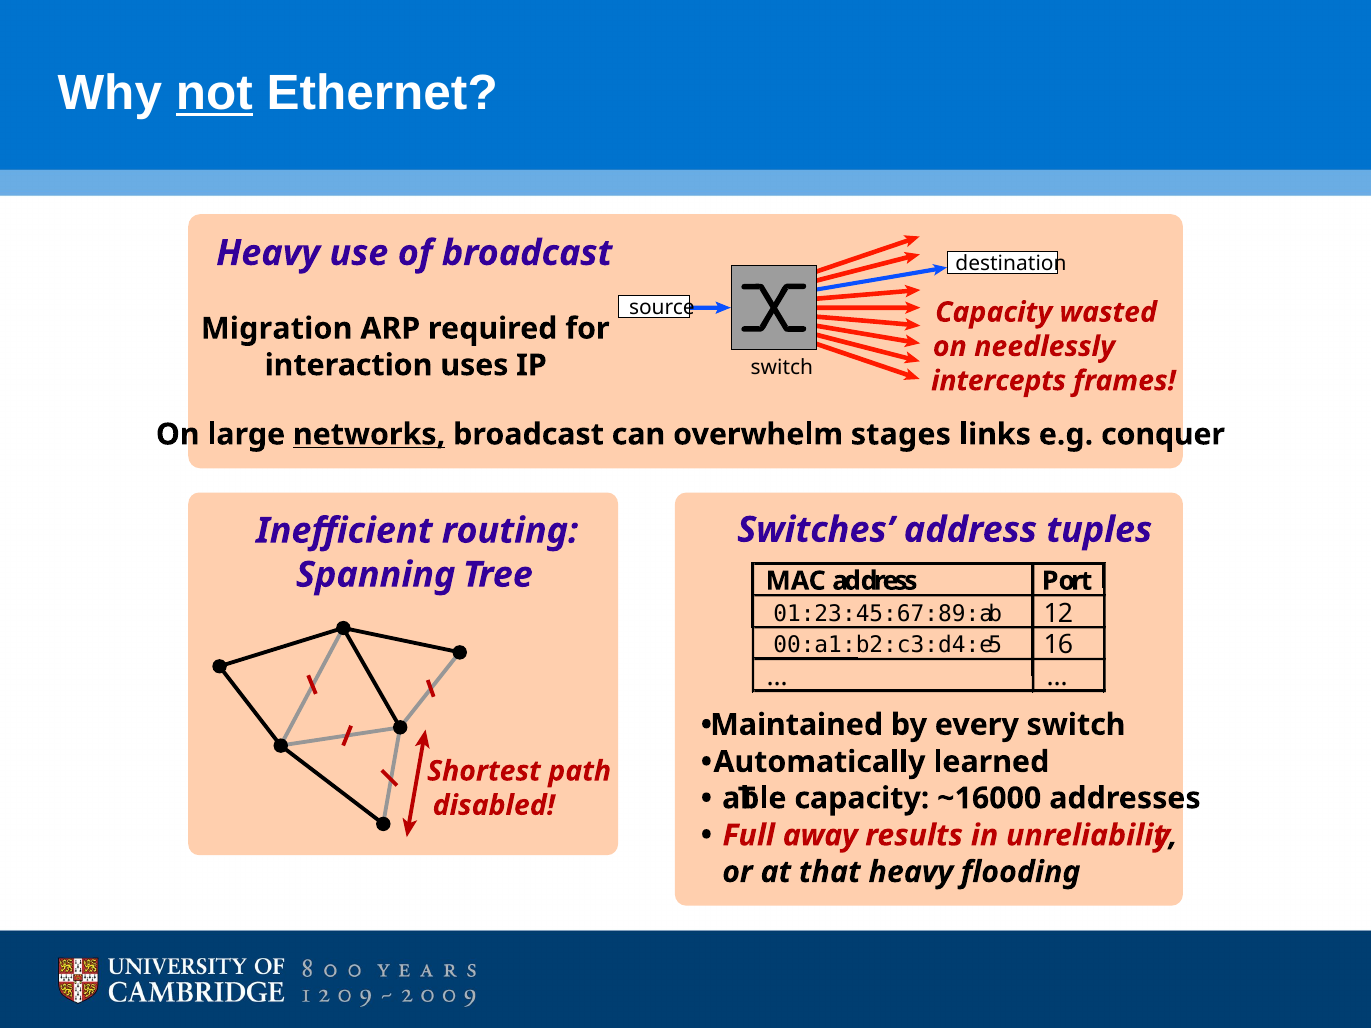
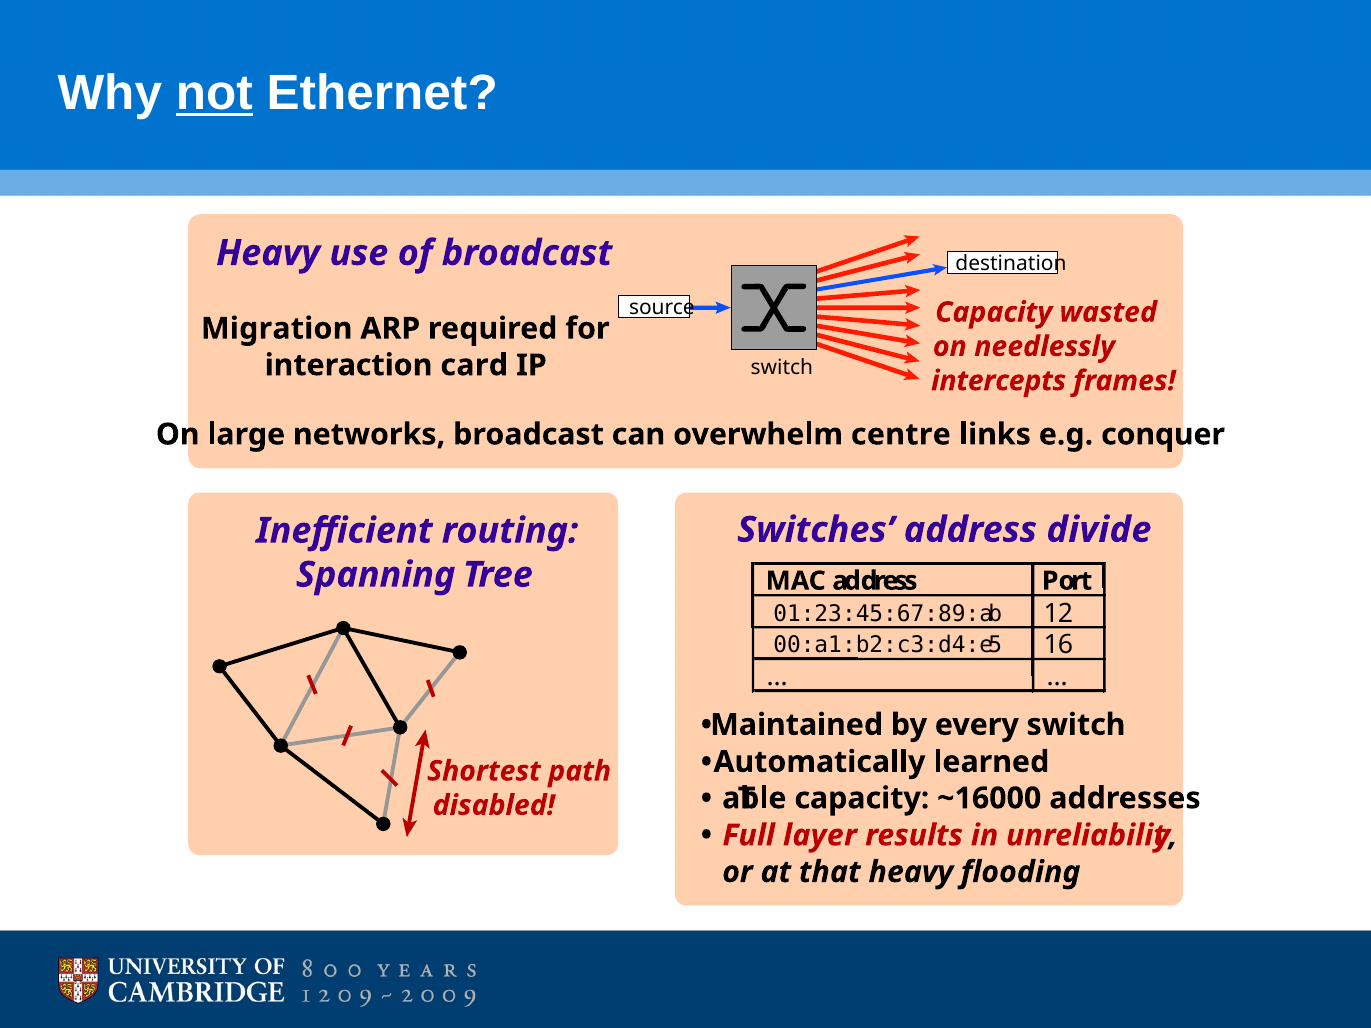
uses: uses -> card (474, 365)
networks underline: present -> none (369, 435)
stages: stages -> centre (901, 435)
tuples: tuples -> divide (1099, 530)
away: away -> layer (820, 836)
